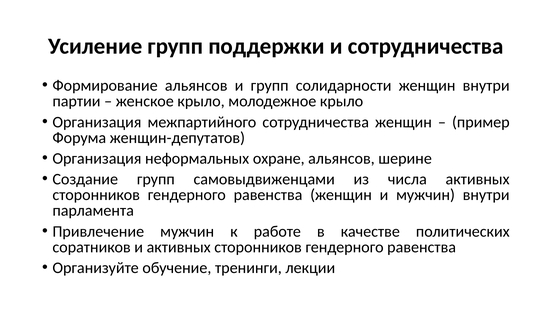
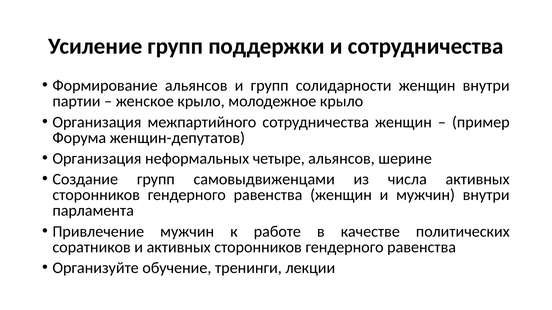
охране: охране -> четыре (279, 159)
